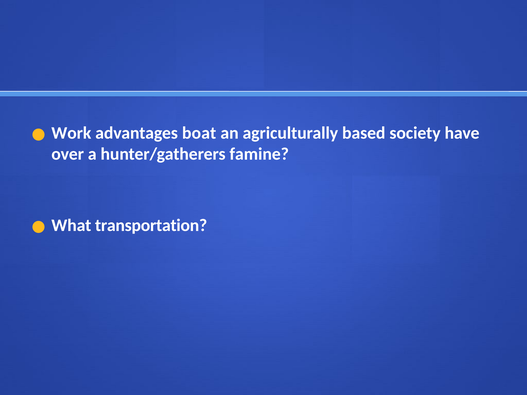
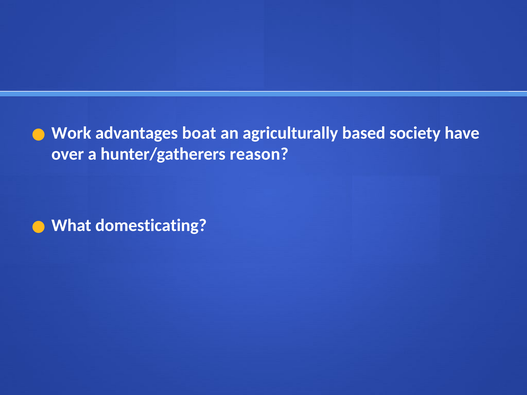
famine: famine -> reason (259, 154)
transportation: transportation -> domesticating (151, 226)
